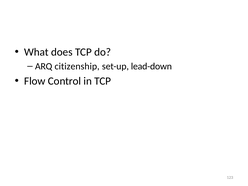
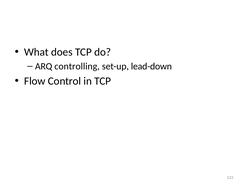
citizenship: citizenship -> controlling (77, 66)
